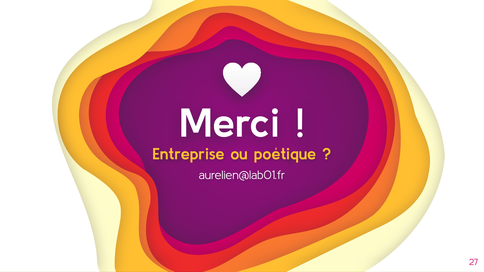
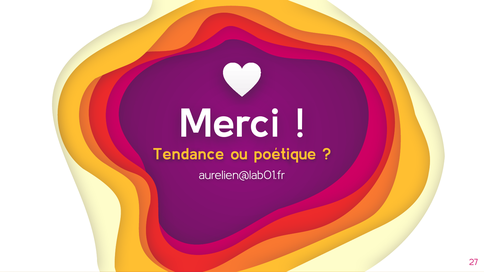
Entreprise: Entreprise -> Tendance (188, 154)
